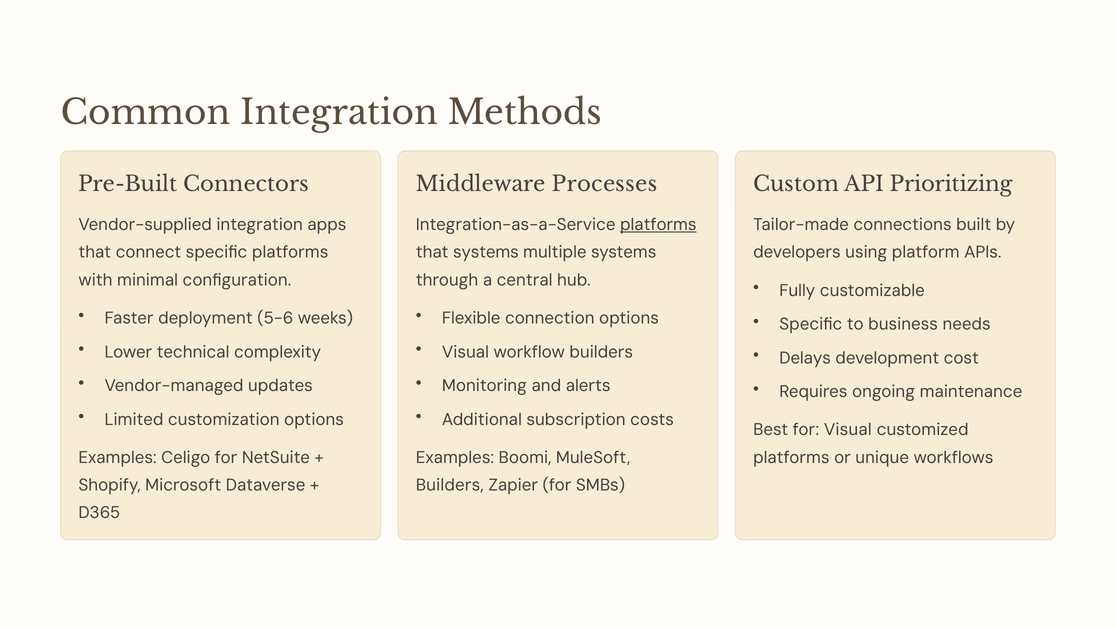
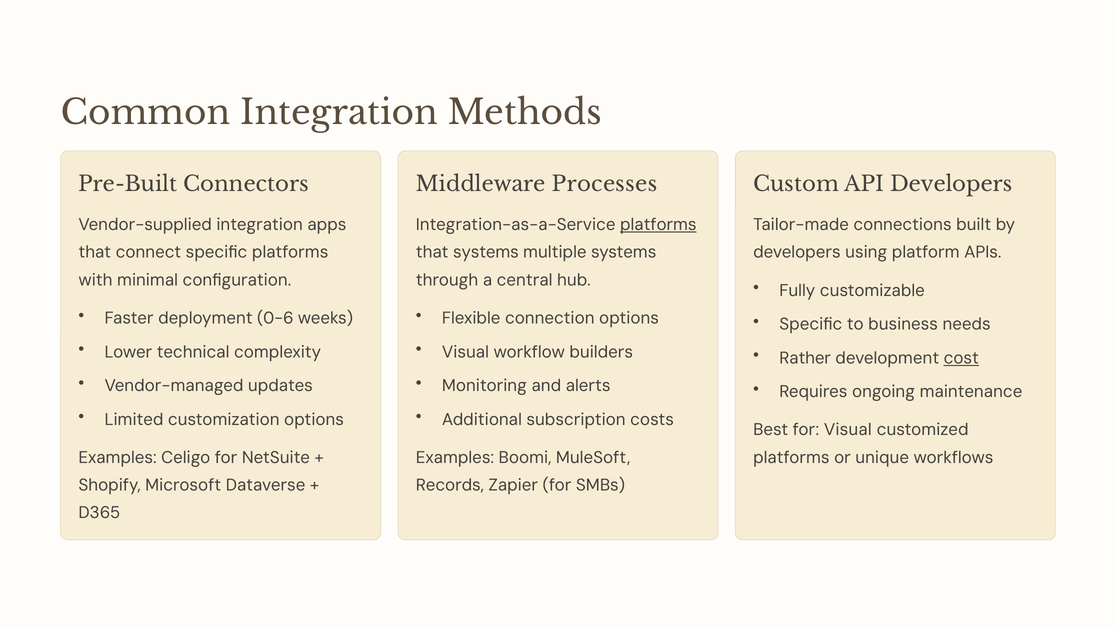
API Prioritizing: Prioritizing -> Developers (951, 184)
5-6: 5-6 -> 0-6 (275, 318)
Delays: Delays -> Rather (805, 358)
cost underline: none -> present (961, 358)
Builders: Builders -> Records (450, 485)
